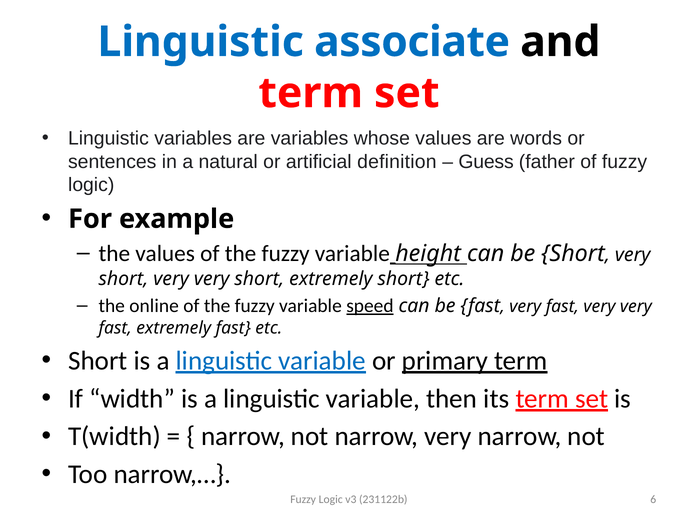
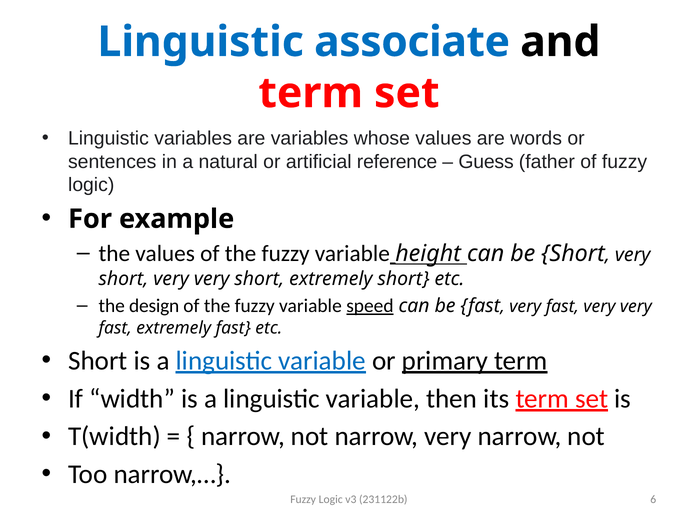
definition: definition -> reference (397, 162)
online: online -> design (154, 306)
